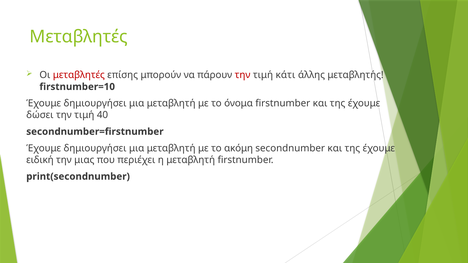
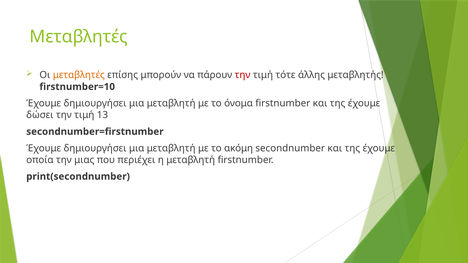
μεταβλητές colour: red -> orange (79, 75)
κάτι: κάτι -> τότε (286, 75)
40: 40 -> 13 (102, 115)
ειδική: ειδική -> οποία (40, 160)
